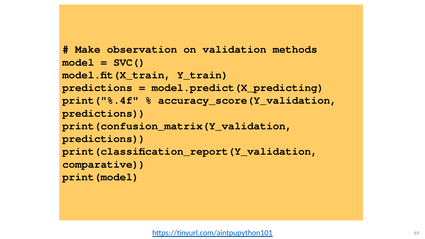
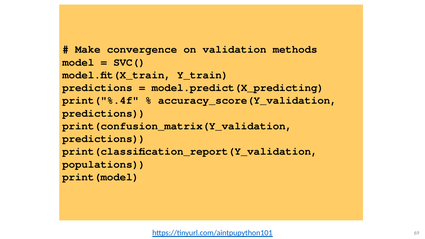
observation: observation -> convergence (142, 49)
comparative: comparative -> populations (104, 164)
